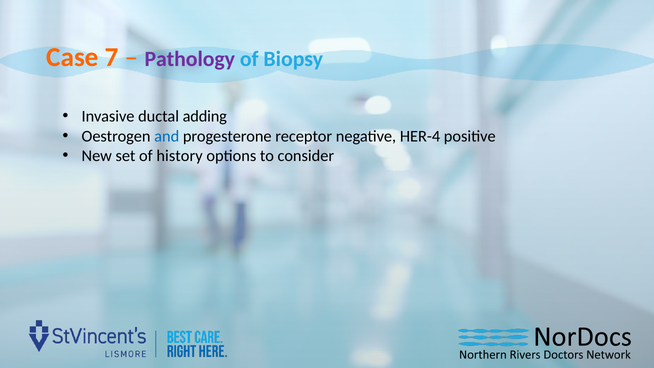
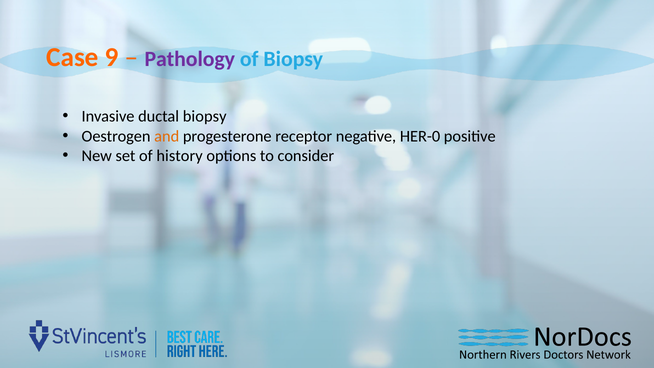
7: 7 -> 9 (112, 57)
ductal adding: adding -> biopsy (205, 116)
and colour: blue -> orange (167, 136)
HER-4: HER-4 -> HER-0 (420, 136)
